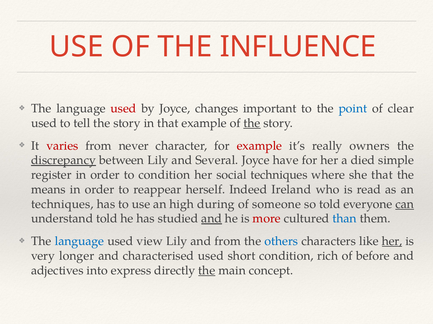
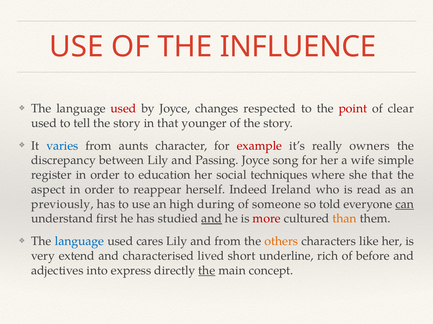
important: important -> respected (270, 109)
point colour: blue -> red (353, 109)
that example: example -> younger (204, 123)
the underline: present -> none (252, 123)
varies colour: red -> blue (62, 146)
never: never -> aunts (134, 146)
discrepancy underline: present -> none (64, 161)
Several: Several -> Passing (217, 161)
have: have -> song (286, 161)
died: died -> wife (363, 161)
to condition: condition -> education (165, 175)
means: means -> aspect (48, 190)
techniques: techniques -> previously (62, 204)
understand told: told -> first (107, 219)
than colour: blue -> orange (345, 219)
view: view -> cares (150, 242)
others colour: blue -> orange (281, 242)
her underline: present -> none (392, 242)
longer: longer -> extend (77, 256)
characterised used: used -> lived (211, 256)
short condition: condition -> underline (286, 256)
